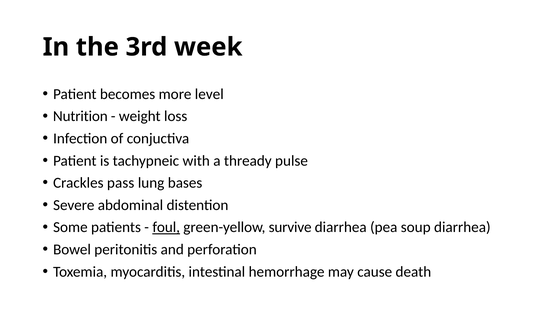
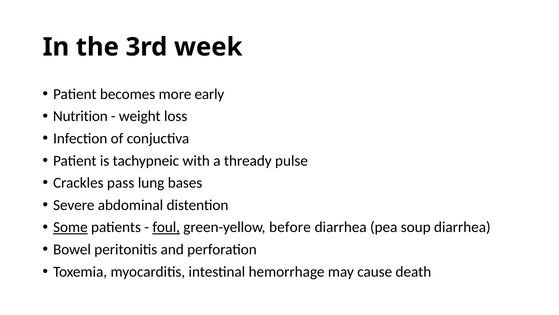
level: level -> early (209, 94)
Some underline: none -> present (70, 227)
survive: survive -> before (290, 227)
